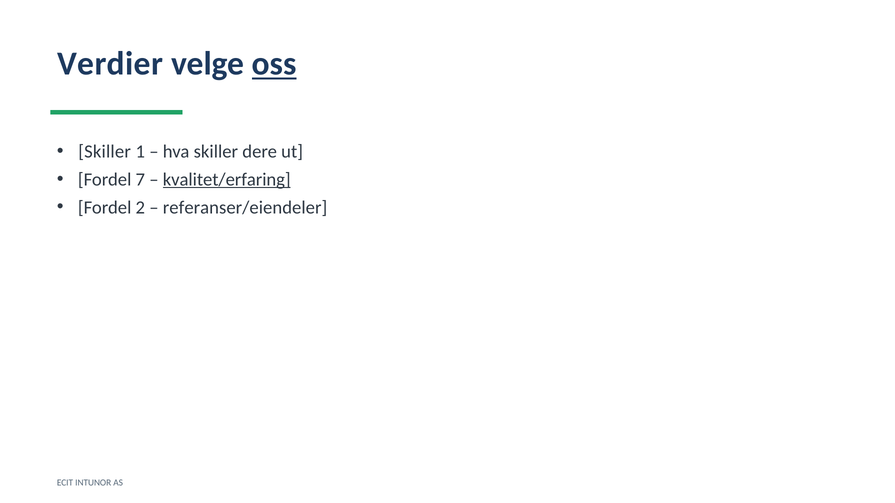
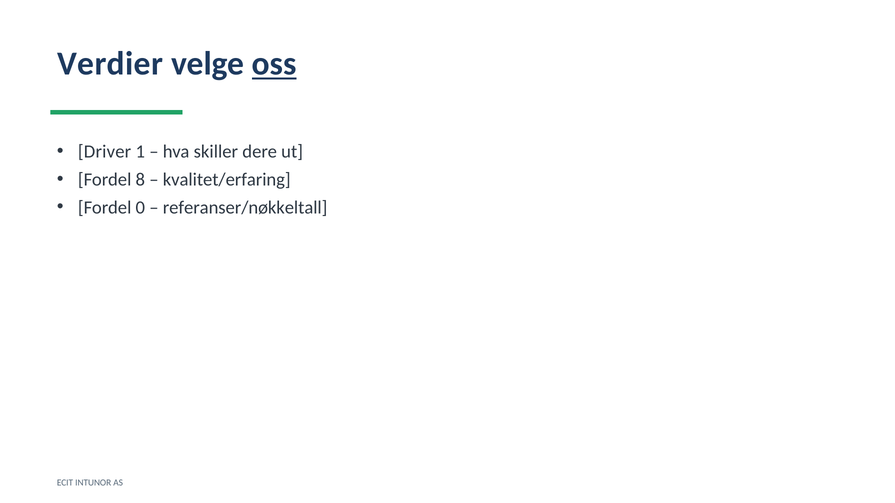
Skiller: Skiller -> Driver (105, 152)
7: 7 -> 8 (140, 180)
kvalitet/erfaring underline: present -> none (227, 180)
2: 2 -> 0 (140, 208)
referanser/eiendeler: referanser/eiendeler -> referanser/nøkkeltall (245, 208)
